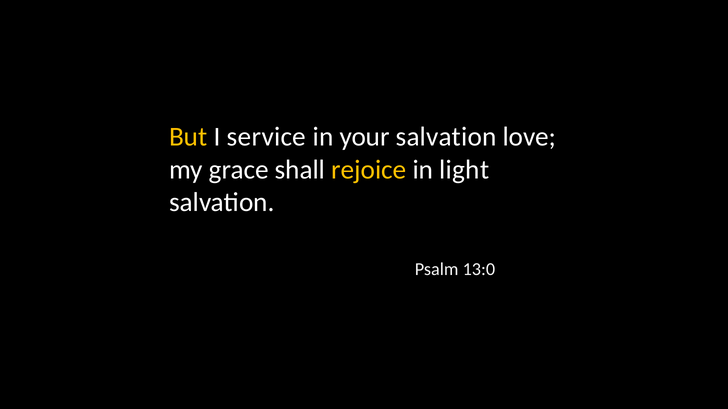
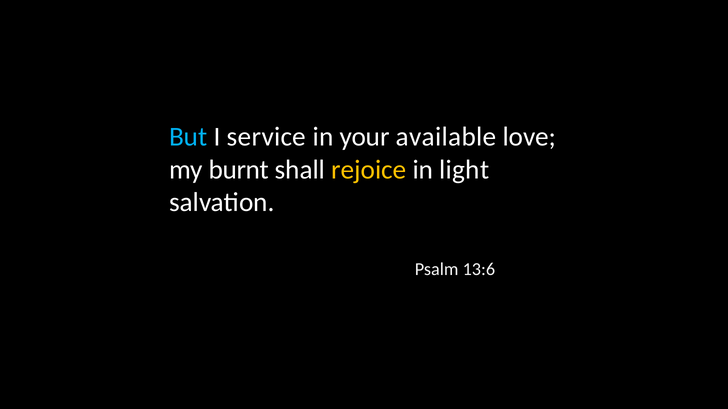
But colour: yellow -> light blue (188, 137)
your salvation: salvation -> available (446, 137)
grace: grace -> burnt (239, 170)
13:0: 13:0 -> 13:6 (479, 270)
